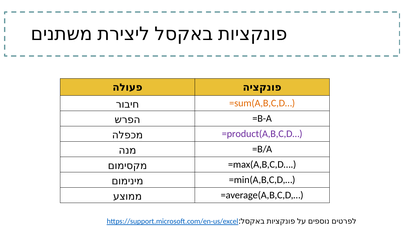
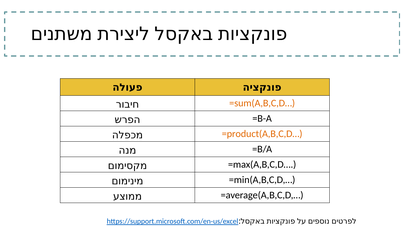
=product(A,B,C,D… colour: purple -> orange (262, 134)
